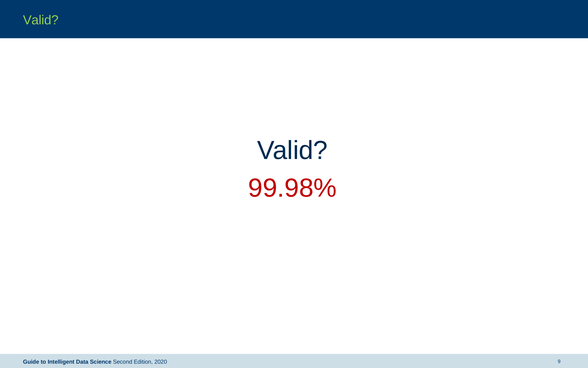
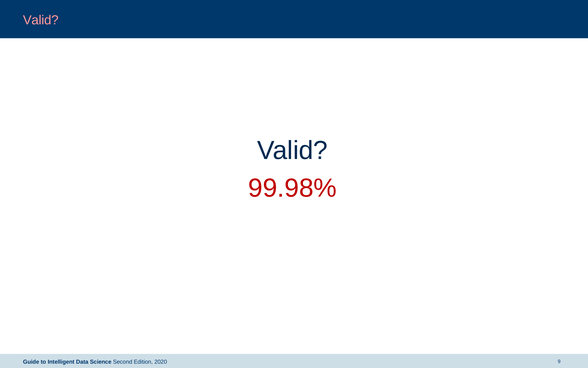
Valid colour: light green -> pink (41, 20)
